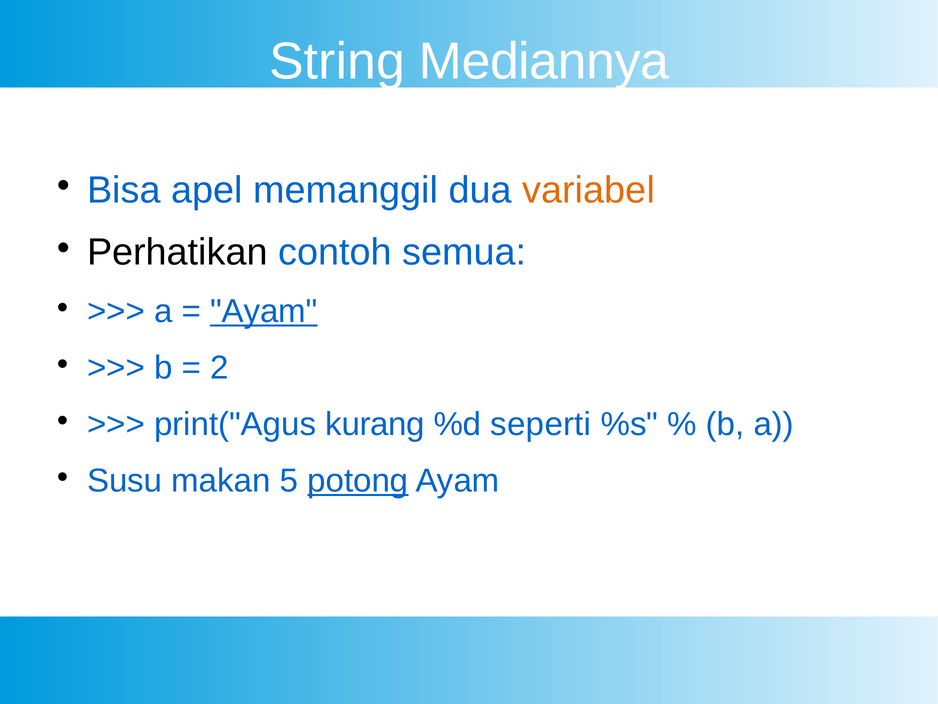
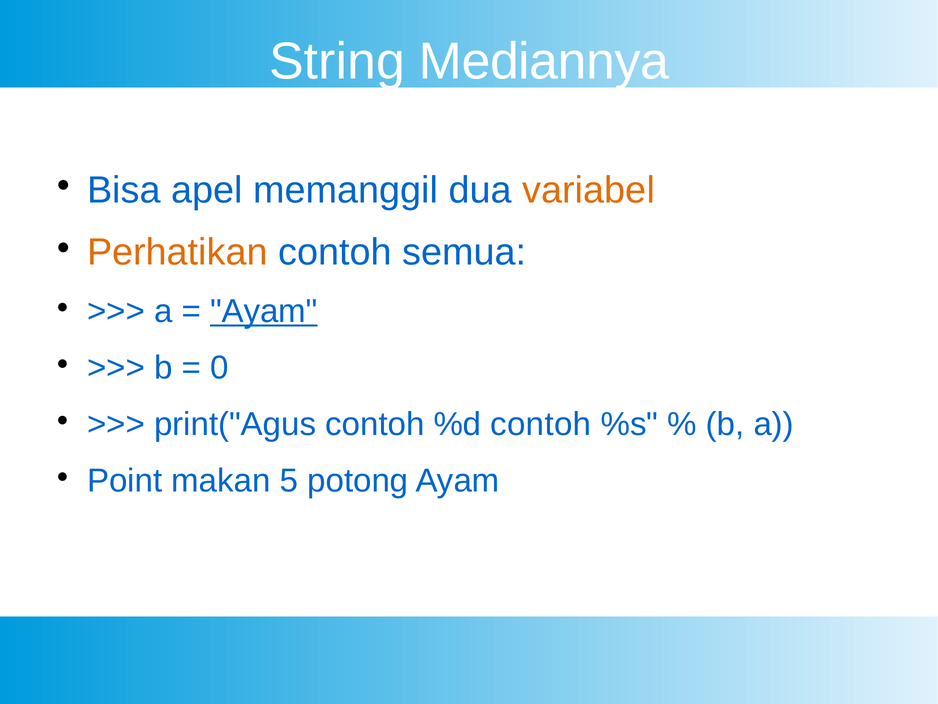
Perhatikan colour: black -> orange (177, 252)
2: 2 -> 0 (219, 368)
print("Agus kurang: kurang -> contoh (375, 424)
%d seperti: seperti -> contoh (541, 424)
Susu: Susu -> Point (125, 480)
potong underline: present -> none (358, 480)
